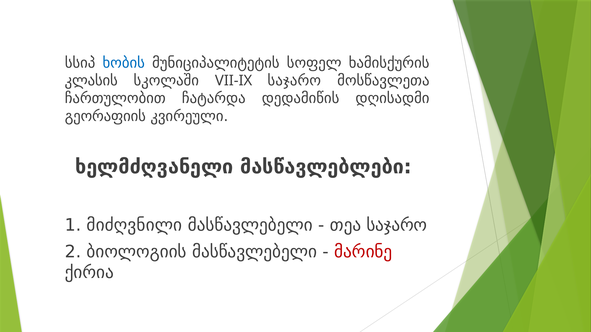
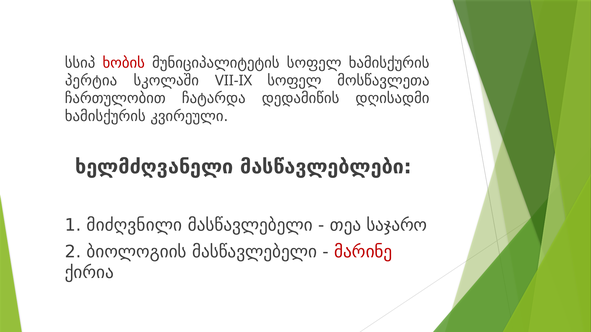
ხობის colour: blue -> red (124, 63)
კლასის: კლასის -> პერტია (91, 81)
VII-IX საჯარო: საჯარო -> სოფელ (294, 81)
გეორაფიის: გეორაფიის -> ხამისქურის (105, 116)
